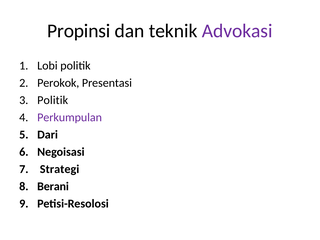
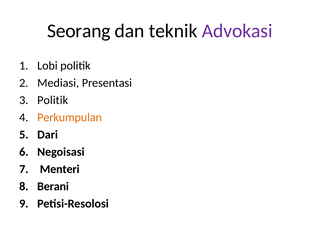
Propinsi: Propinsi -> Seorang (79, 31)
Perokok: Perokok -> Mediasi (58, 83)
Perkumpulan colour: purple -> orange (70, 117)
Strategi: Strategi -> Menteri (60, 169)
